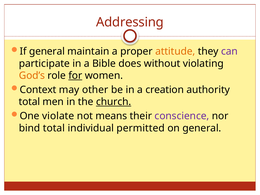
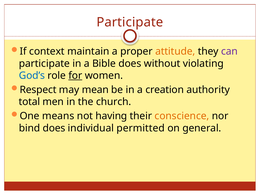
Addressing: Addressing -> Participate (130, 22)
If general: general -> context (47, 51)
God’s colour: orange -> blue (32, 76)
Context: Context -> Respect (38, 90)
other: other -> mean (95, 90)
church underline: present -> none (114, 102)
violate: violate -> means (58, 116)
means: means -> having (111, 116)
conscience colour: purple -> orange (182, 116)
bind total: total -> does (54, 128)
